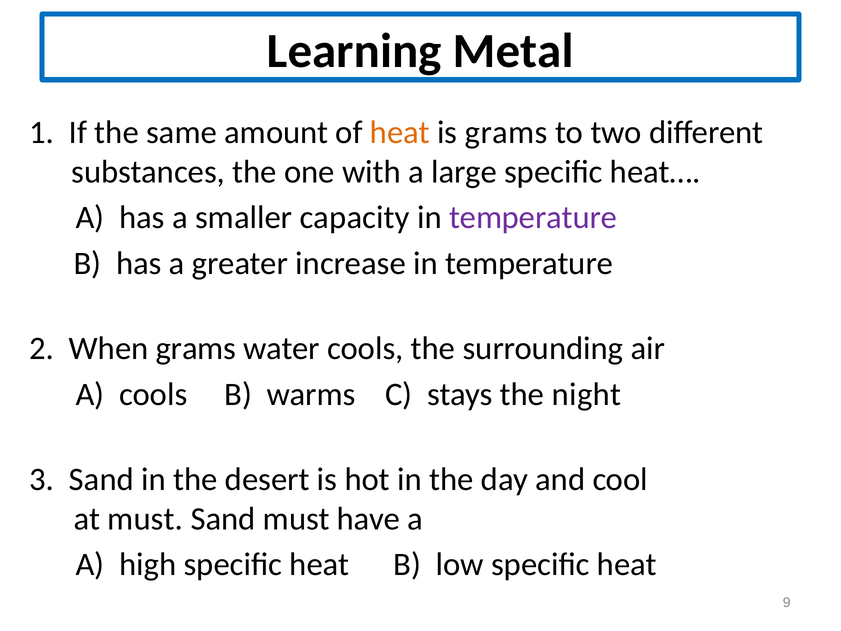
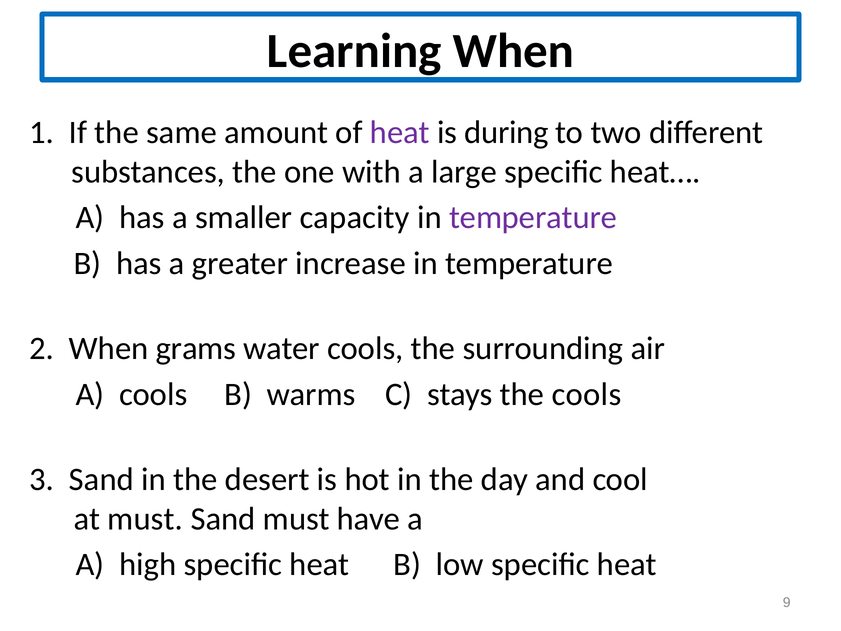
Learning Metal: Metal -> When (513, 51)
heat colour: orange -> purple (400, 132)
is grams: grams -> during (506, 132)
the night: night -> cools (587, 394)
